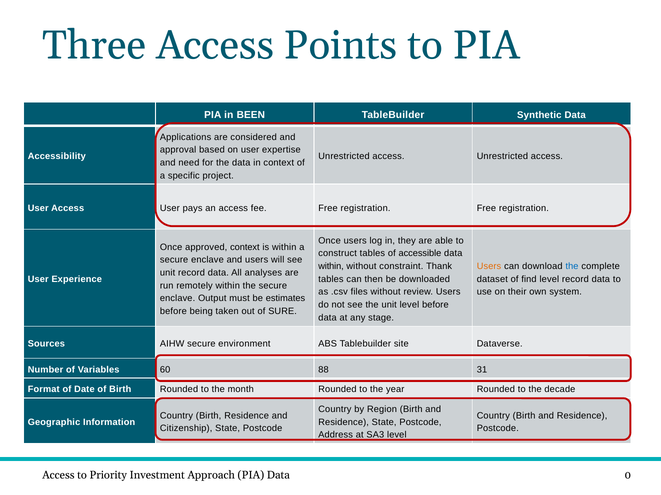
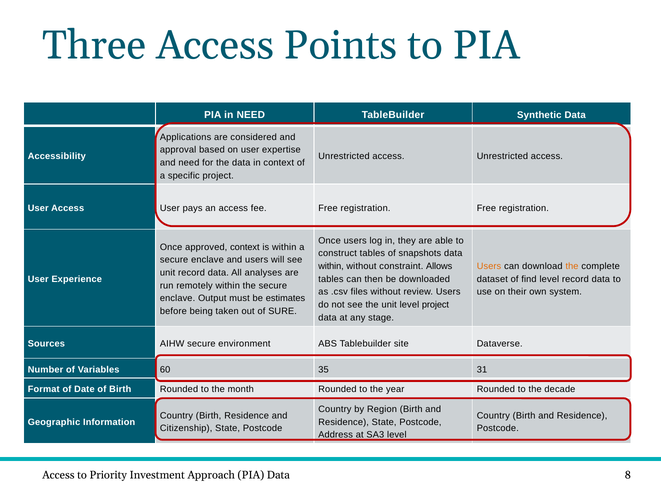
in BEEN: BEEN -> NEED (251, 115)
accessible: accessible -> snapshots (420, 254)
Thank: Thank -> Allows (439, 267)
the colour: blue -> orange (572, 267)
level before: before -> project (435, 305)
88: 88 -> 35 (324, 370)
0: 0 -> 8 (628, 476)
